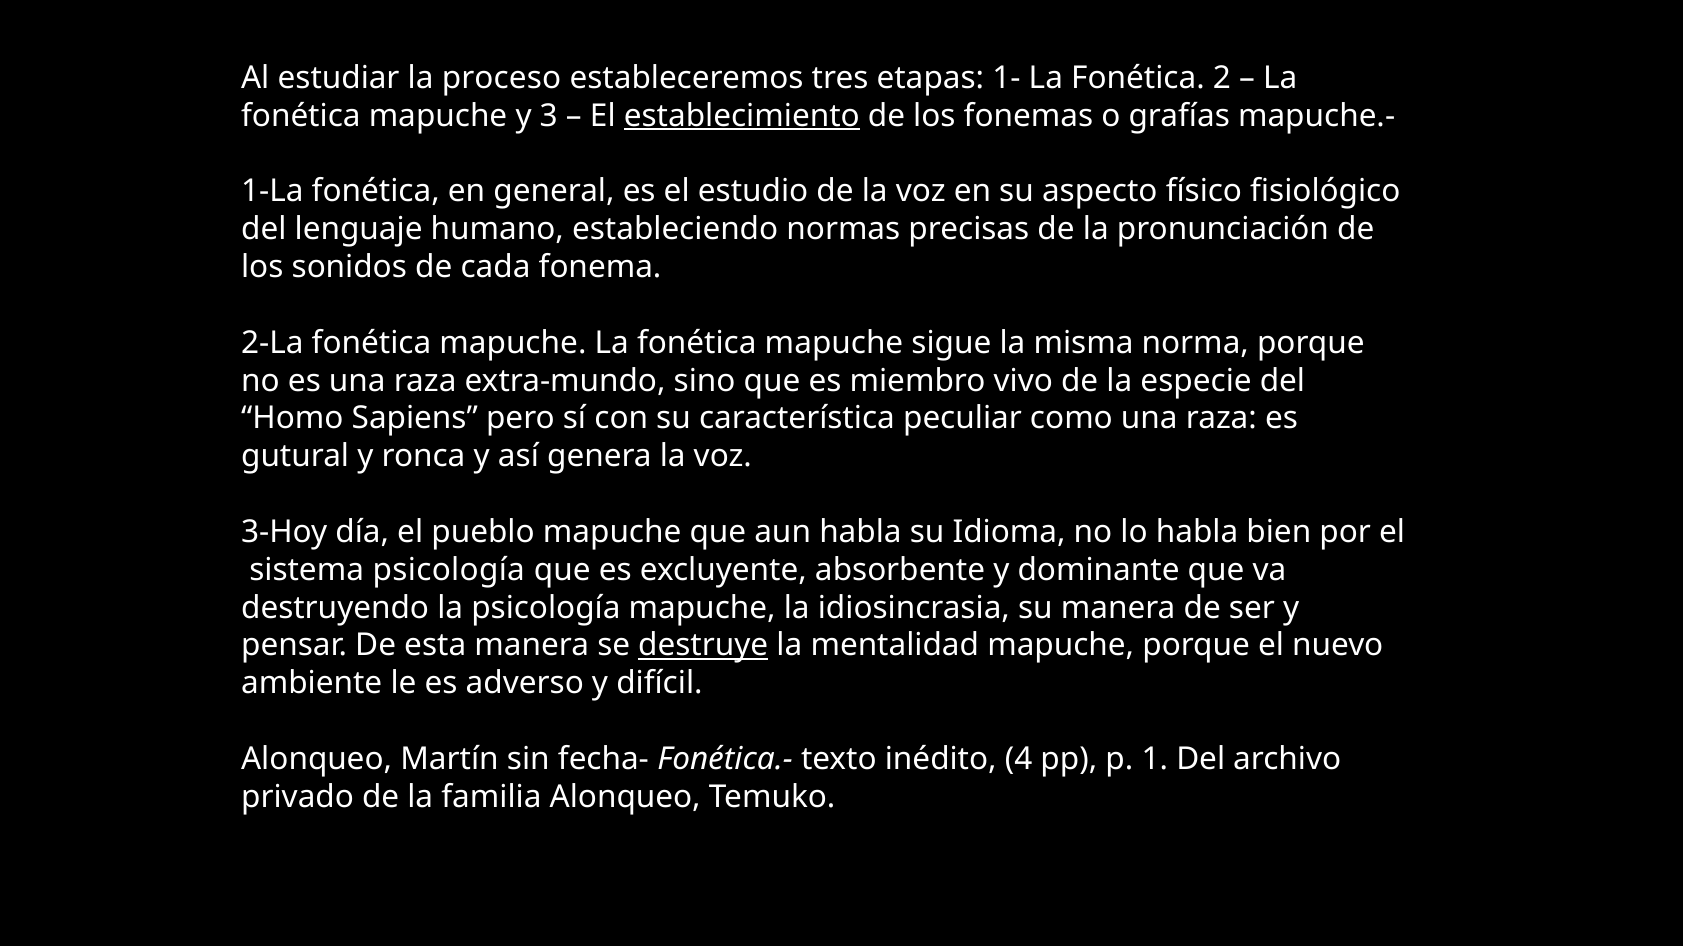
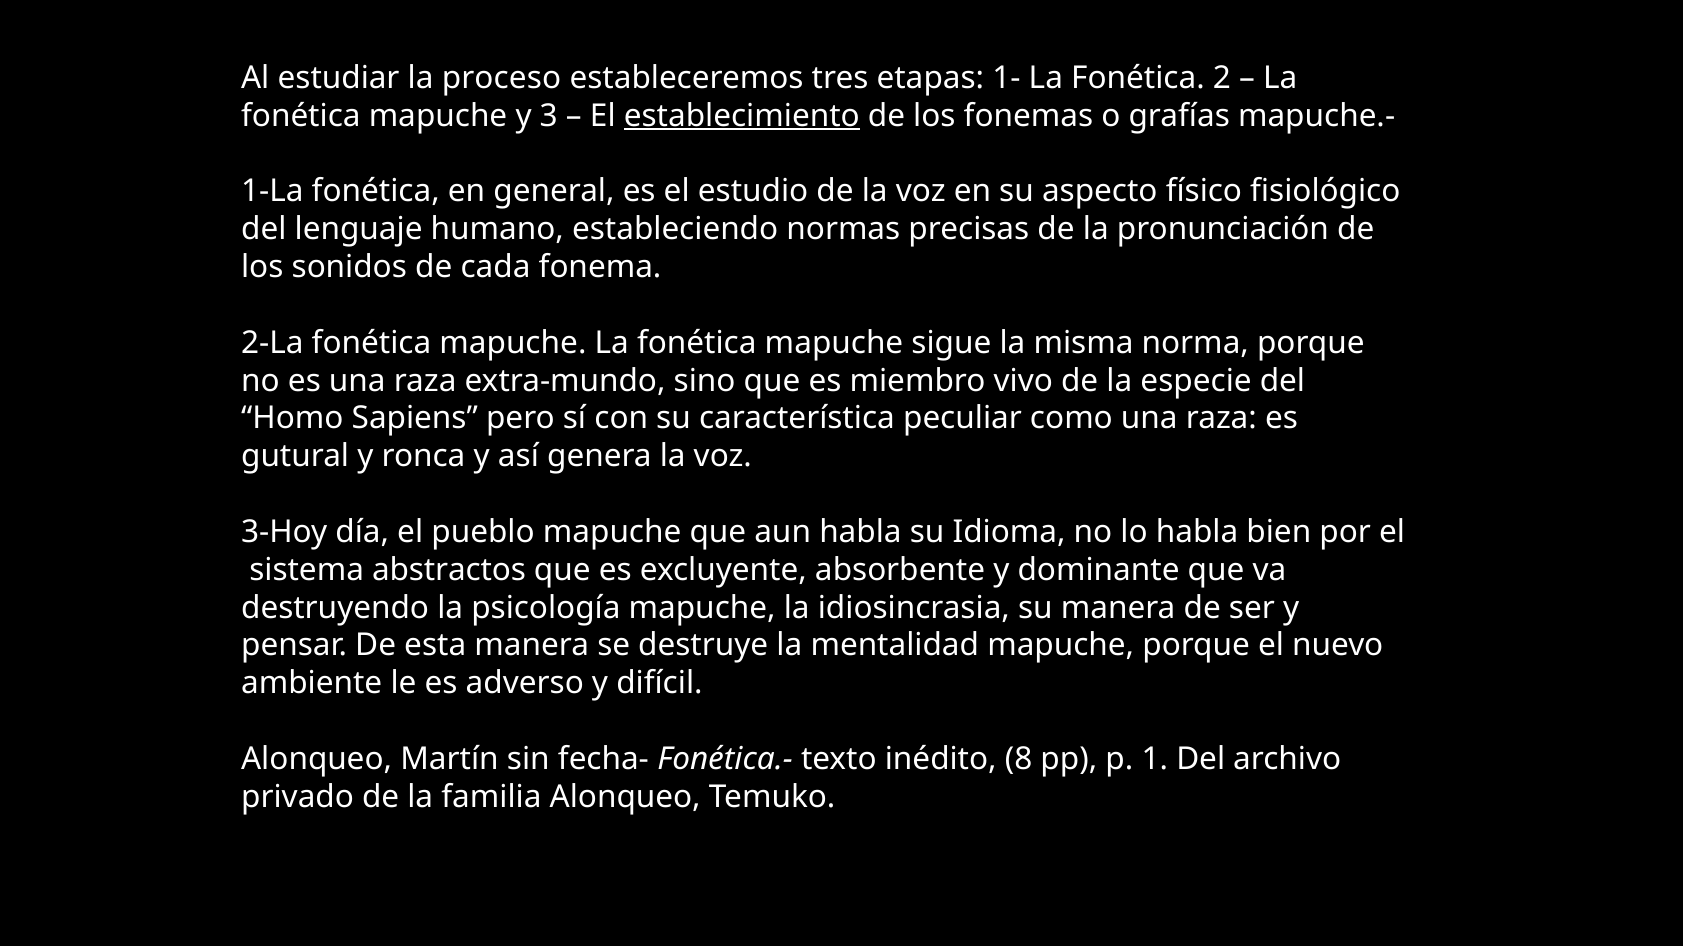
sistema psicología: psicología -> abstractos (449, 570)
destruye underline: present -> none (703, 646)
4: 4 -> 8 (1019, 760)
